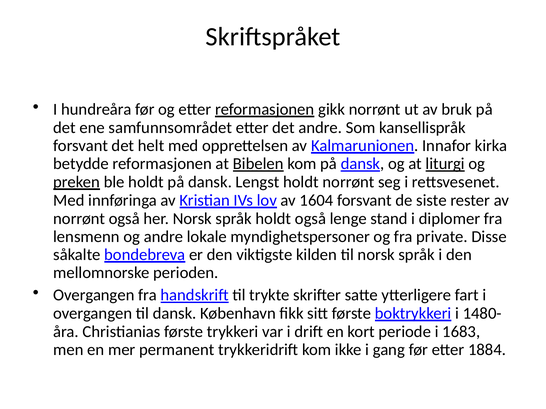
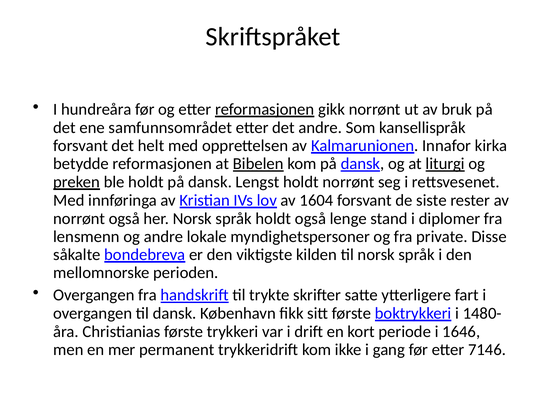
1683: 1683 -> 1646 (461, 332)
1884: 1884 -> 7146 (487, 350)
